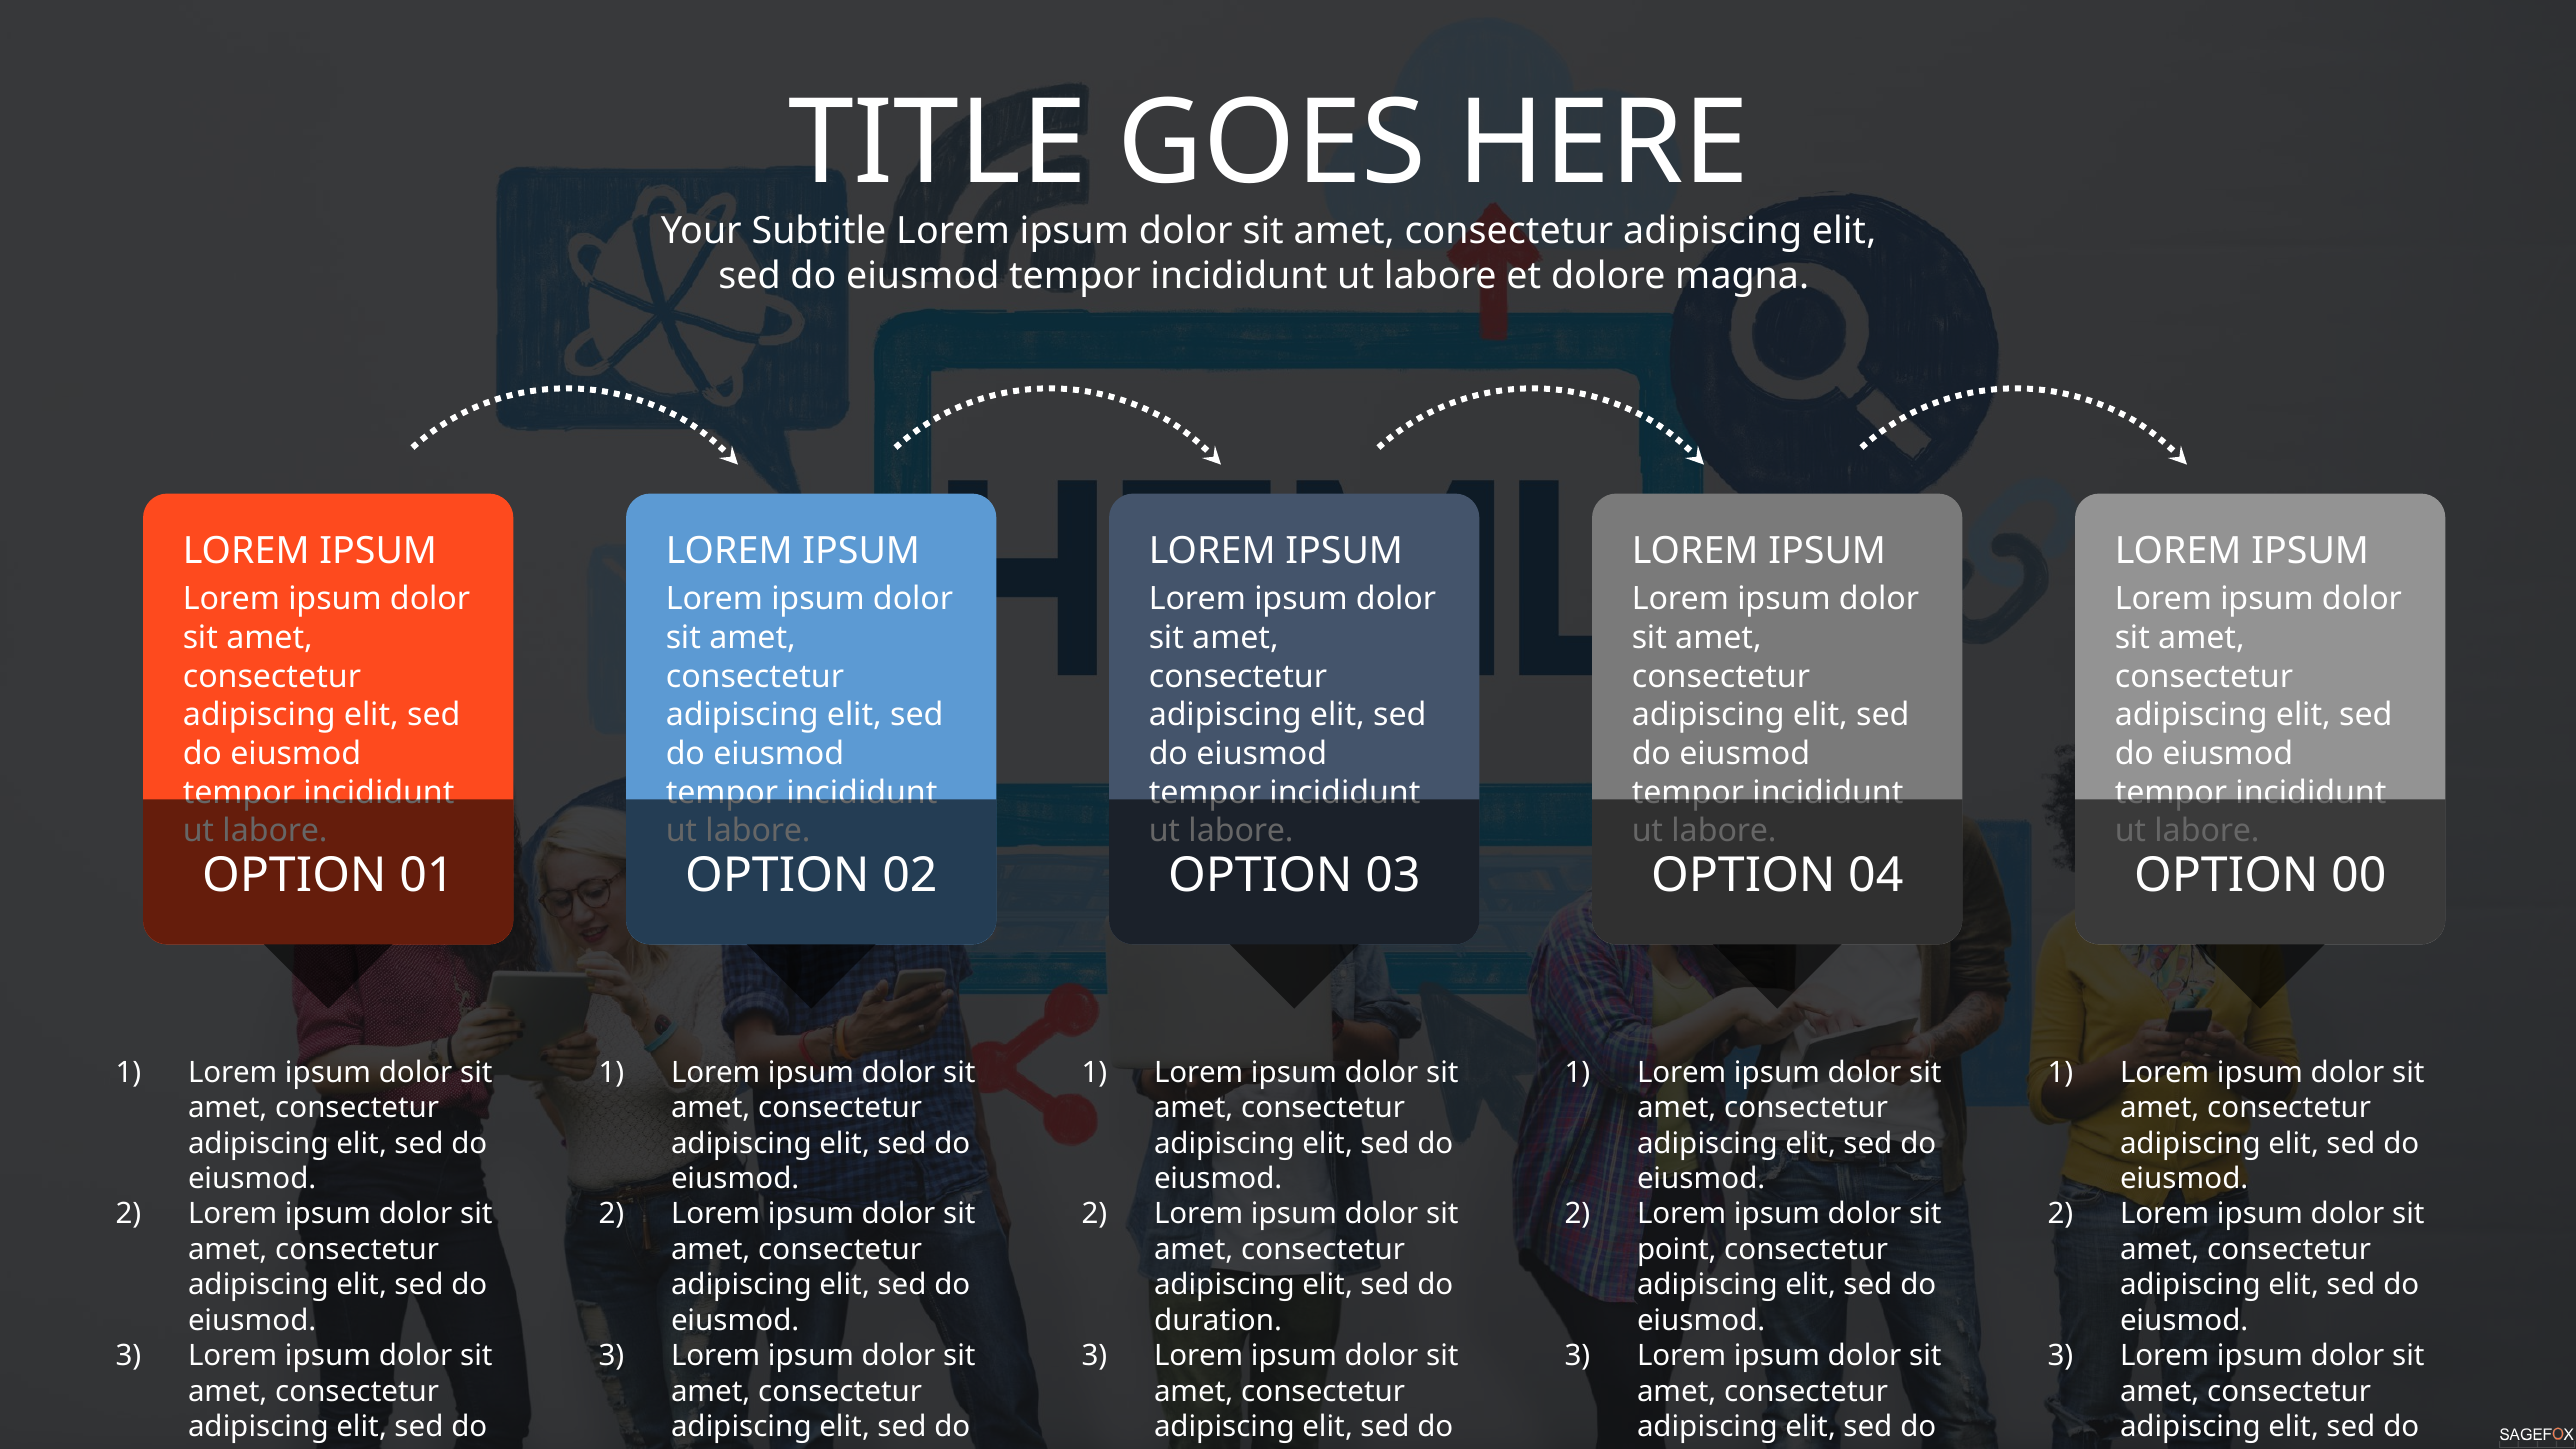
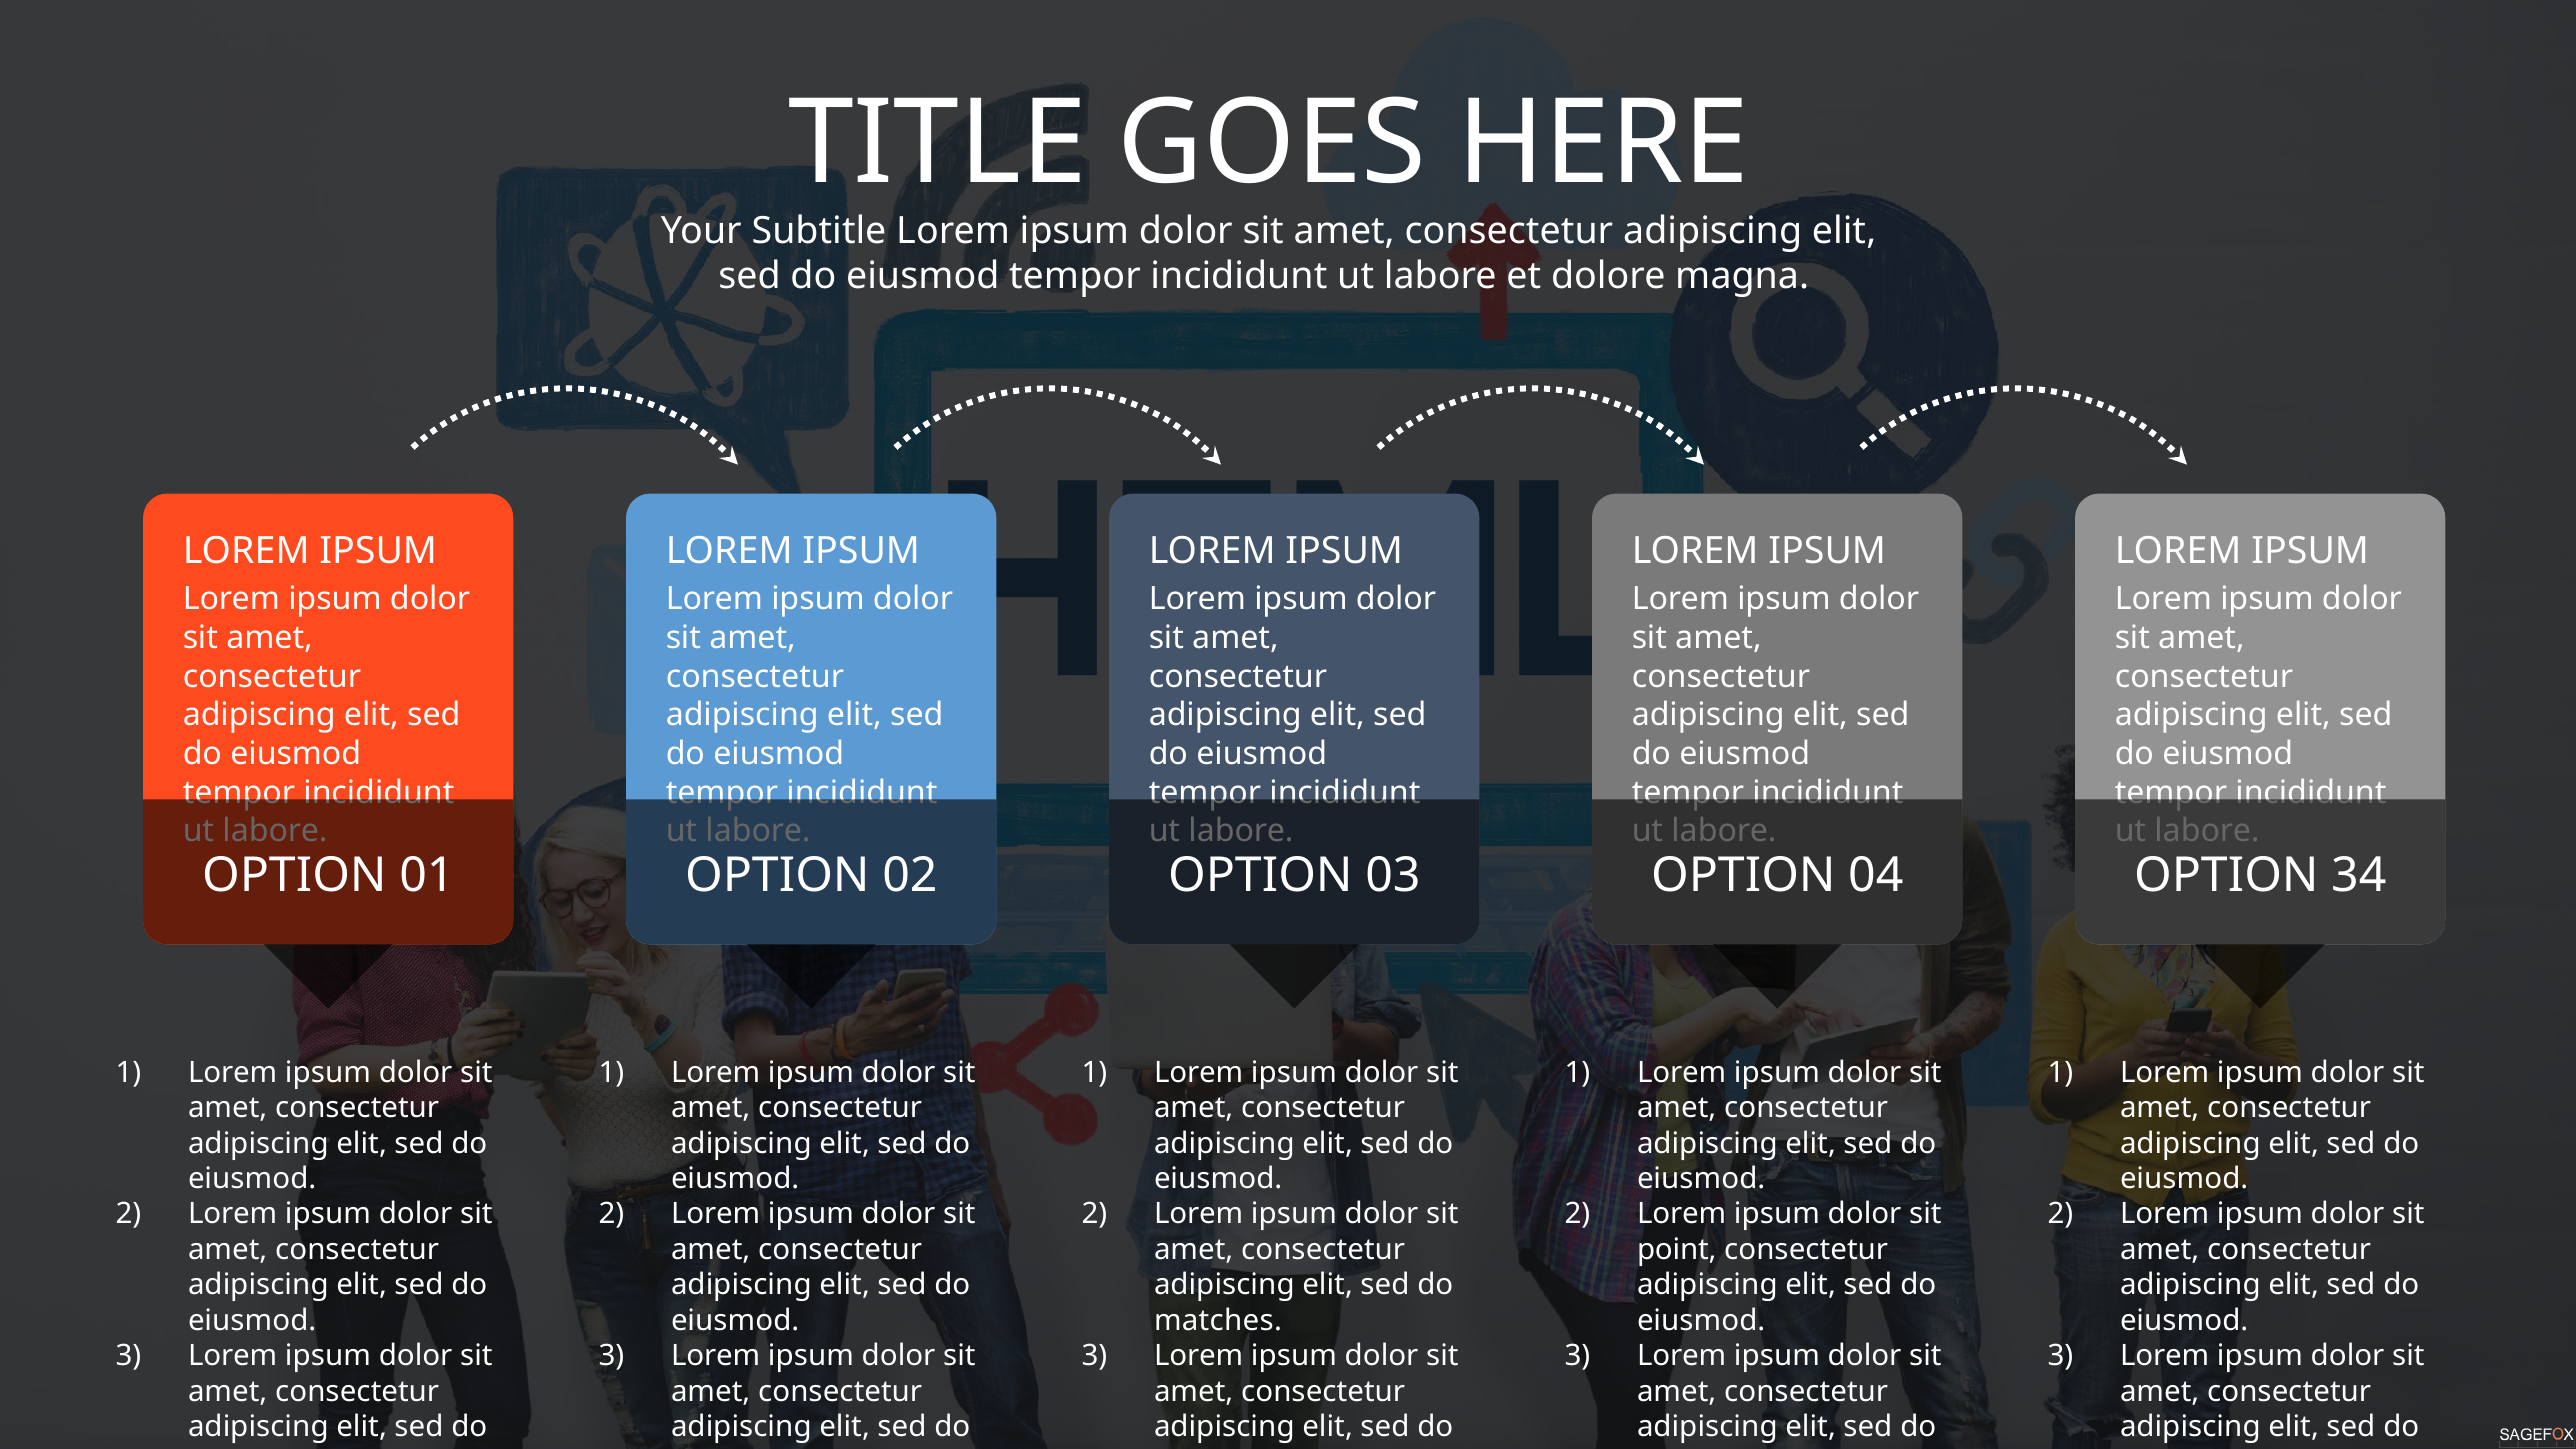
00: 00 -> 34 (2359, 876)
duration: duration -> matches (1218, 1321)
